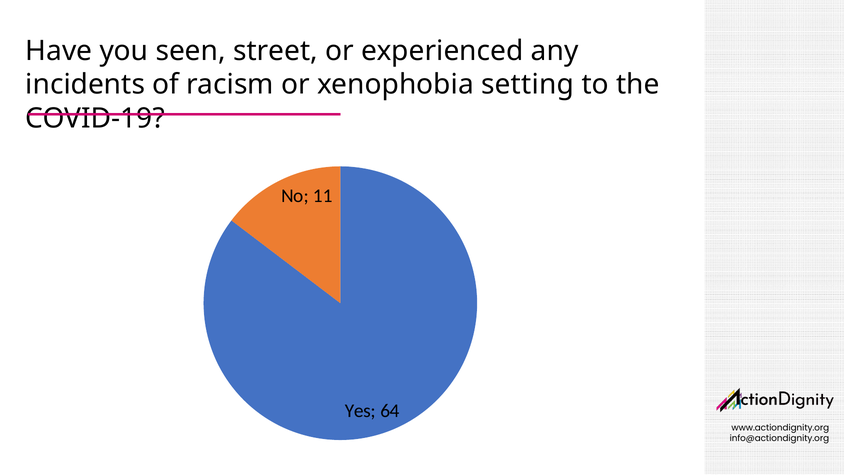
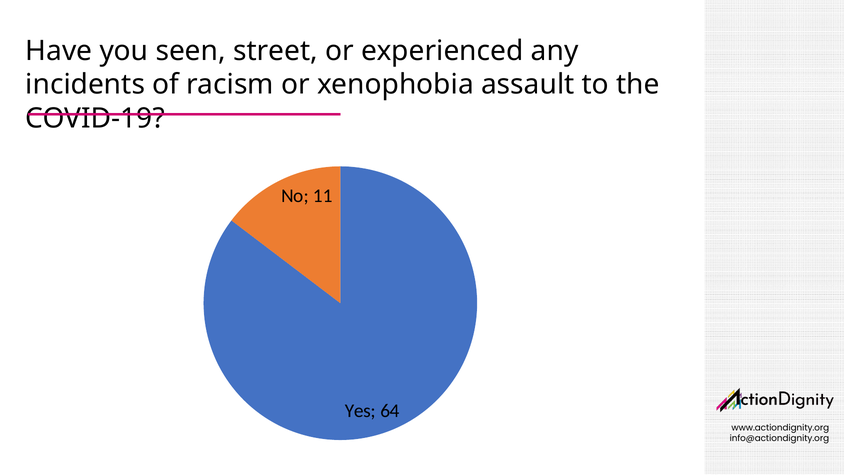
setting: setting -> assault (528, 85)
